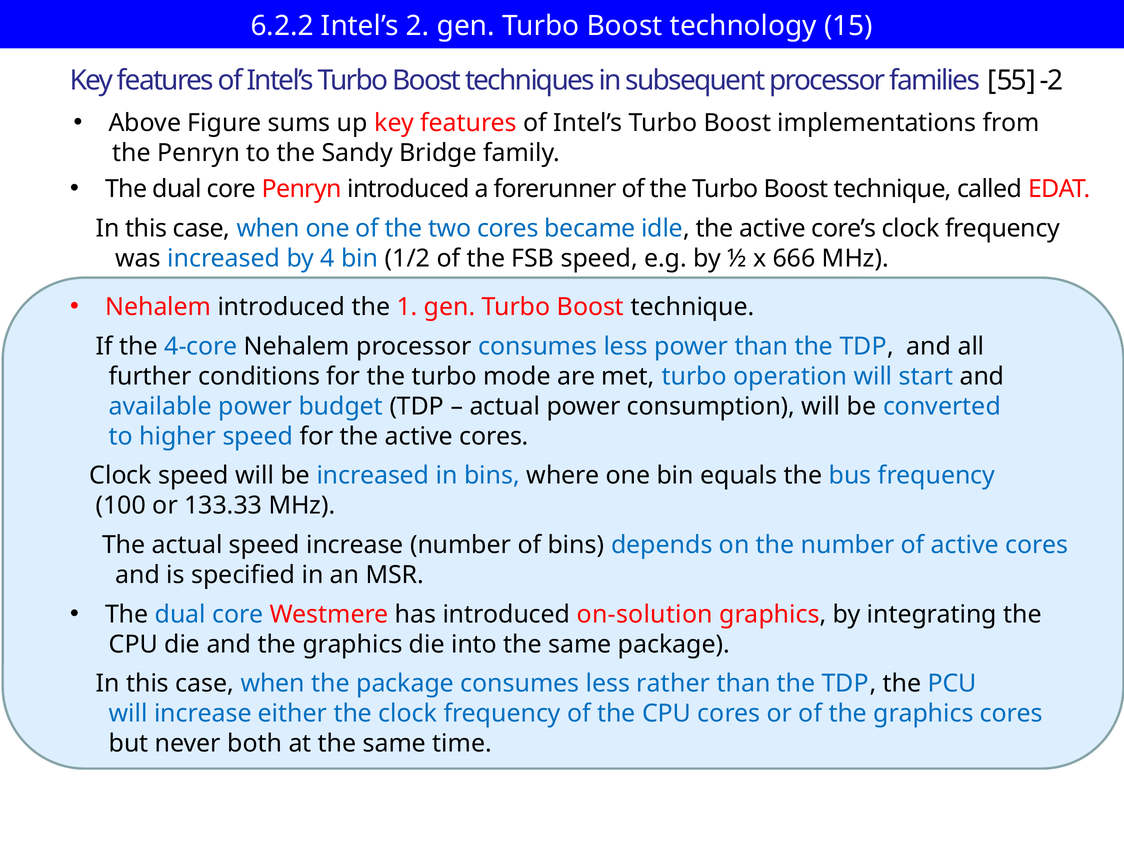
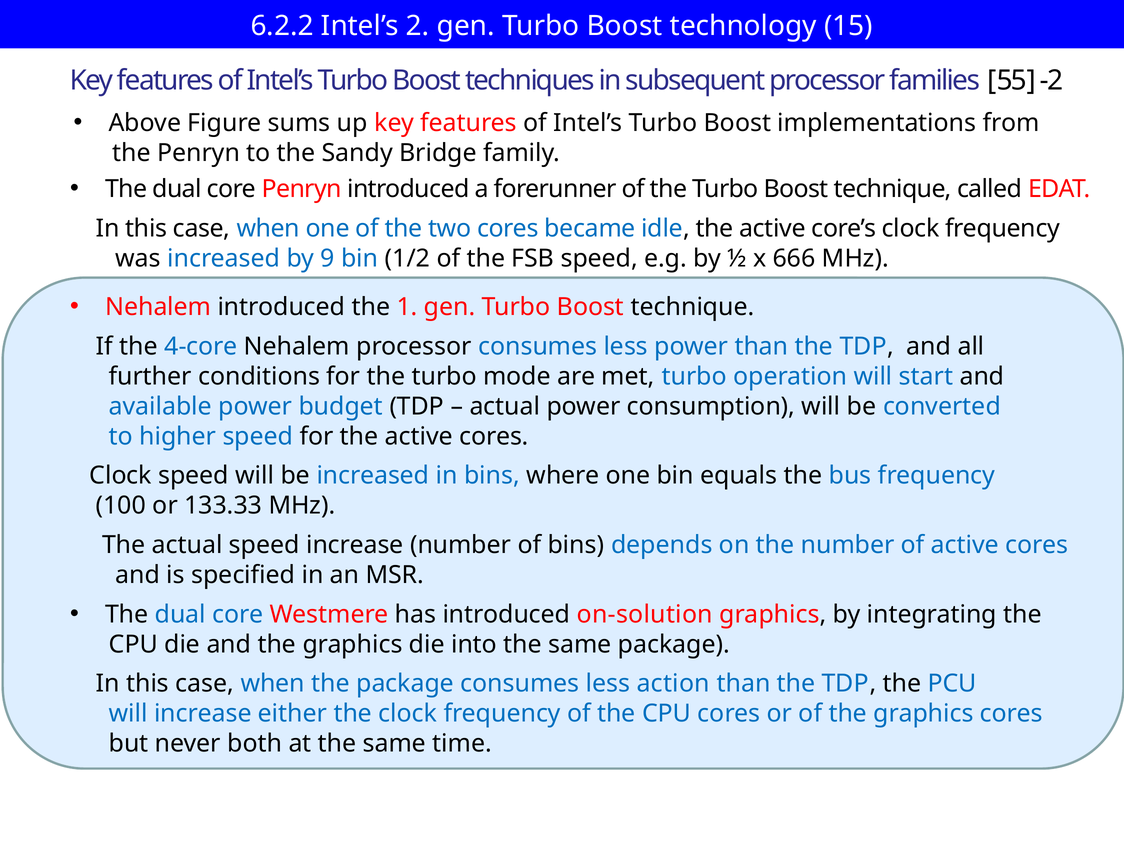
4: 4 -> 9 (328, 259)
rather: rather -> action (673, 684)
